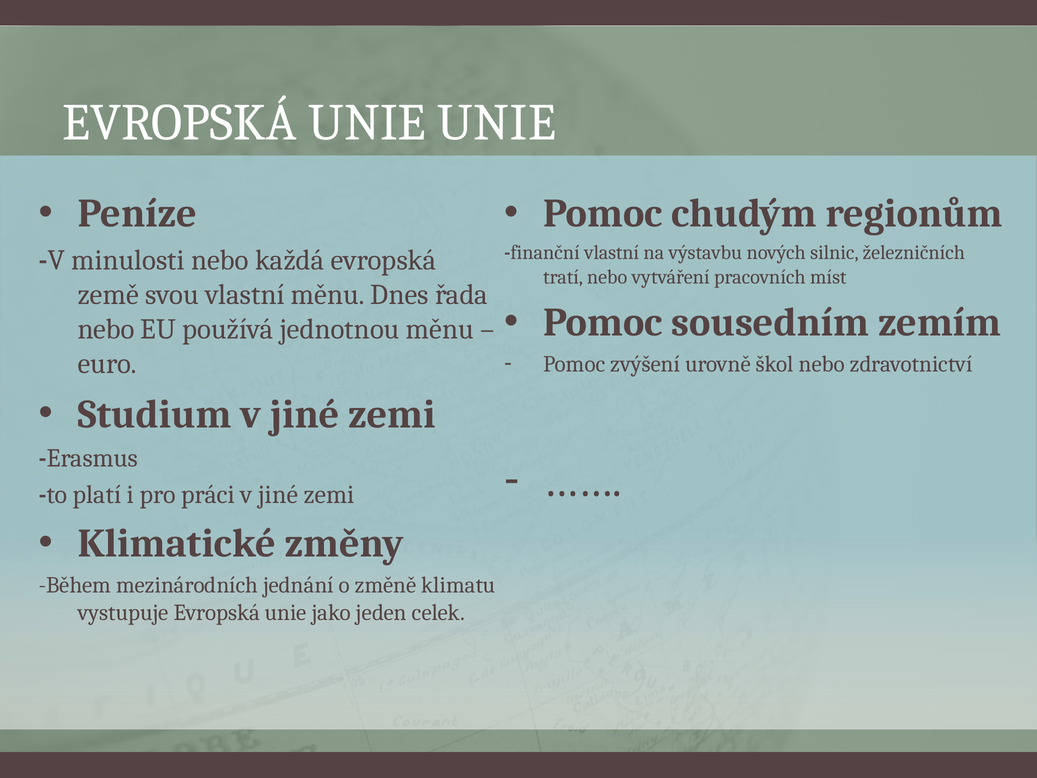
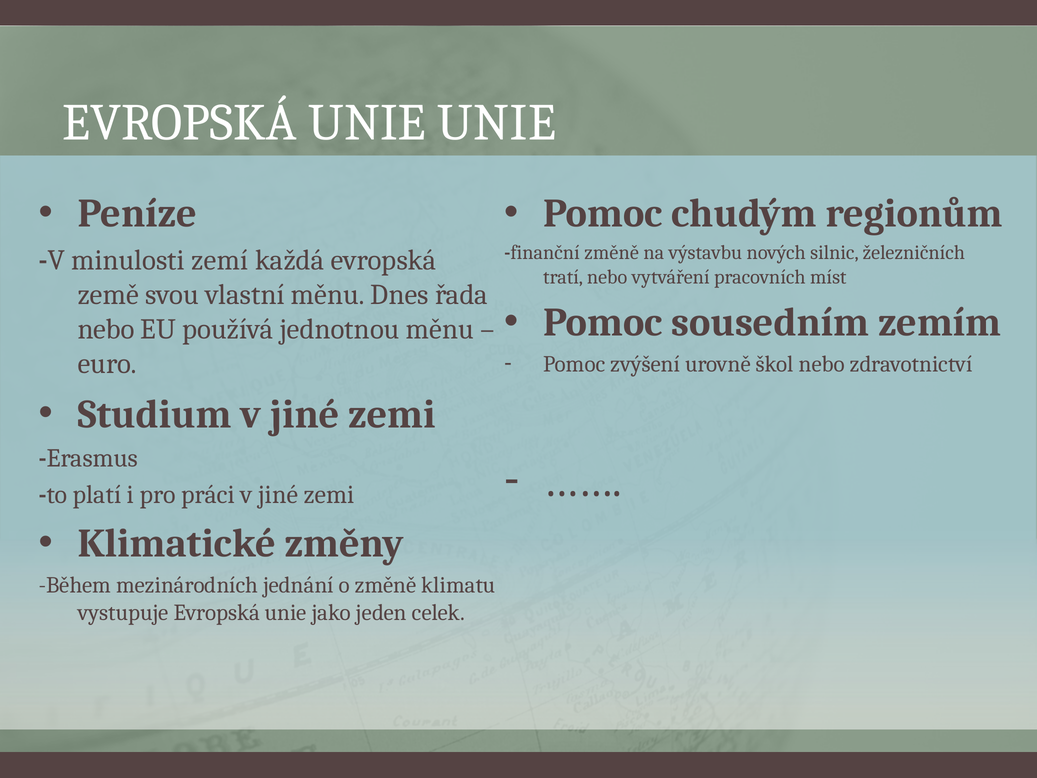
finanční vlastní: vlastní -> změně (611, 253)
minulosti nebo: nebo -> zemí (220, 260)
